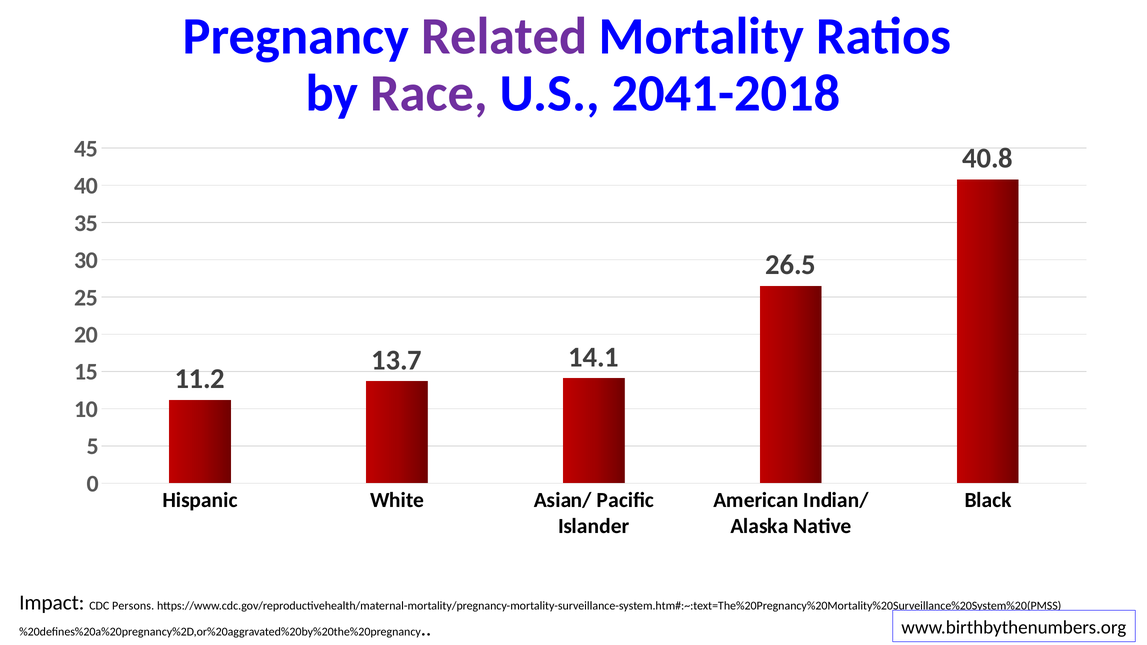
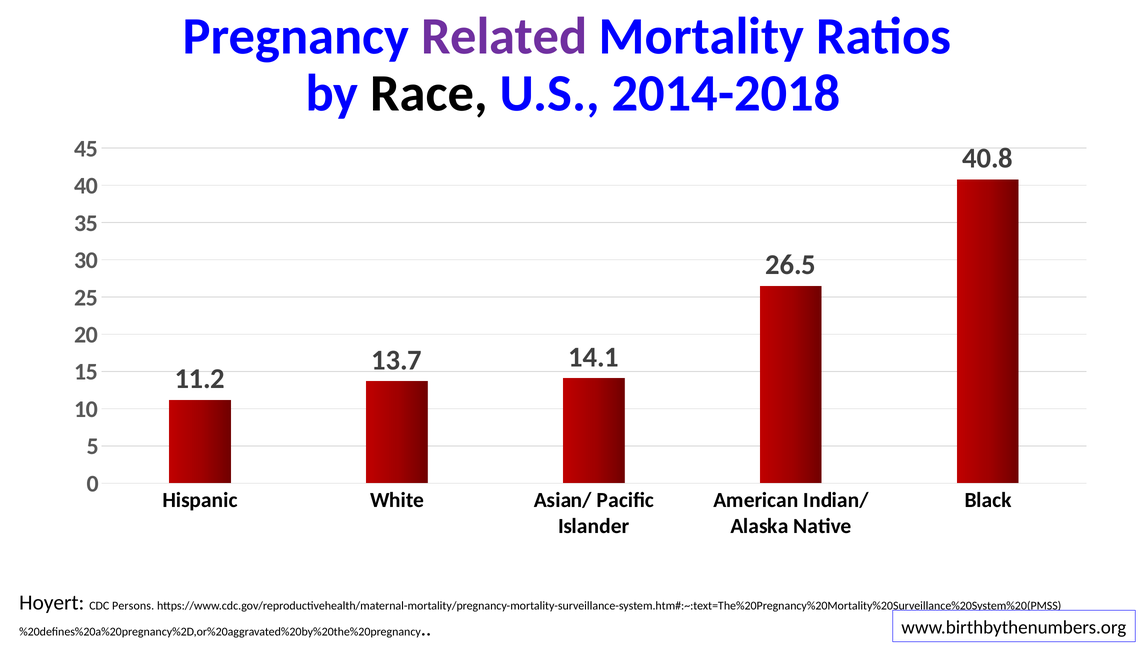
Race colour: purple -> black (429, 93)
2041-2018: 2041-2018 -> 2014-2018 (726, 93)
Impact: Impact -> Hoyert (52, 603)
